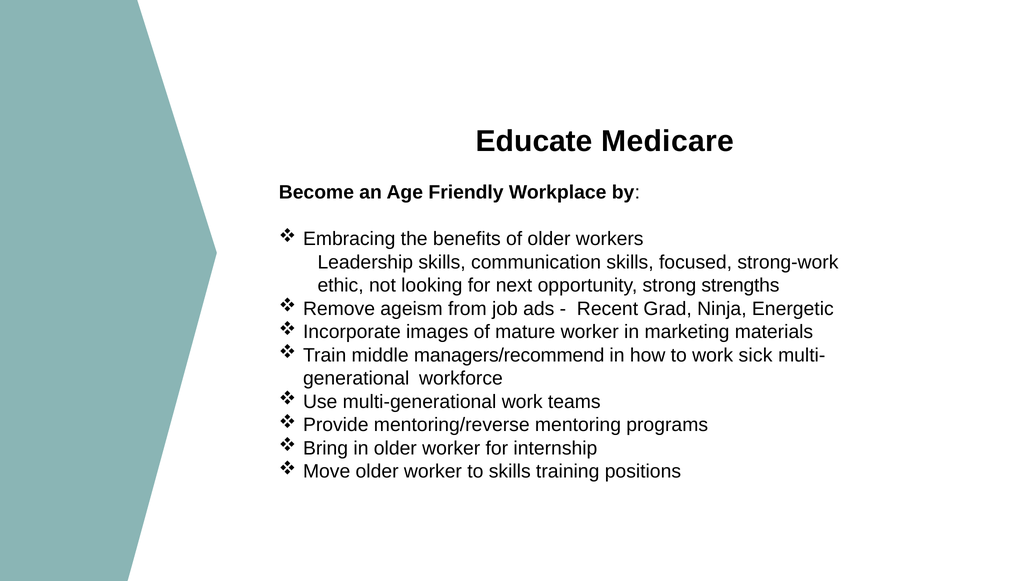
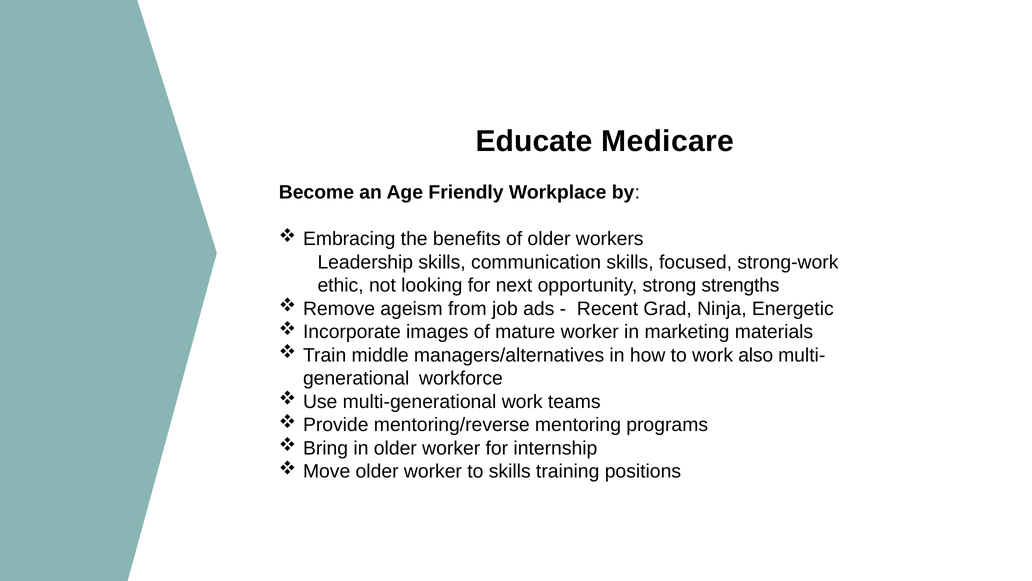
managers/recommend: managers/recommend -> managers/alternatives (509, 355)
sick: sick -> also (756, 355)
